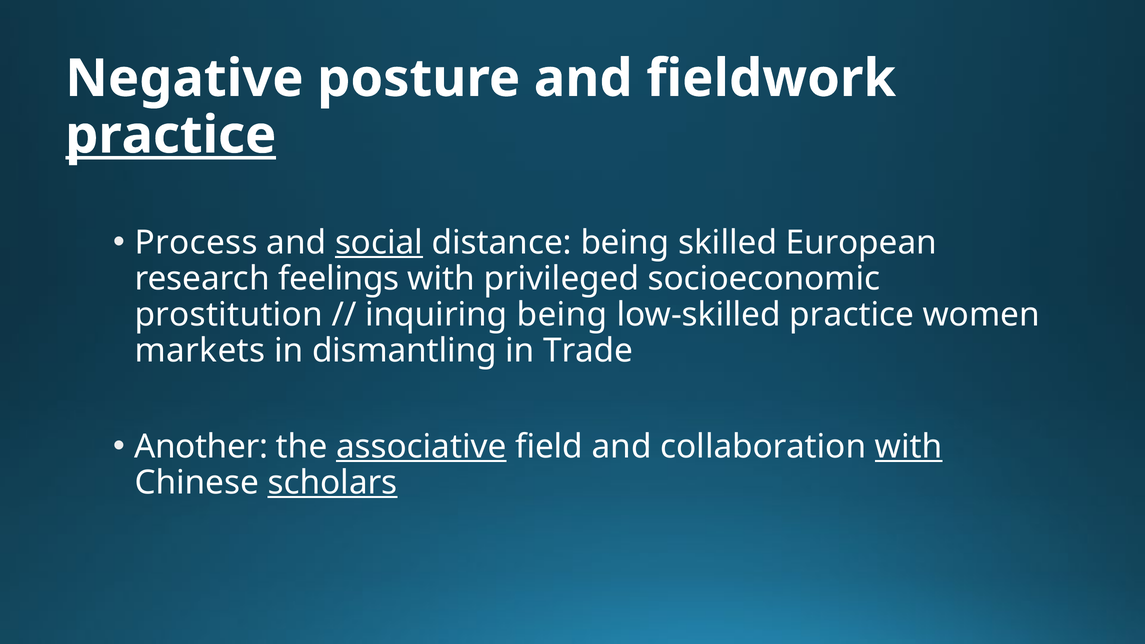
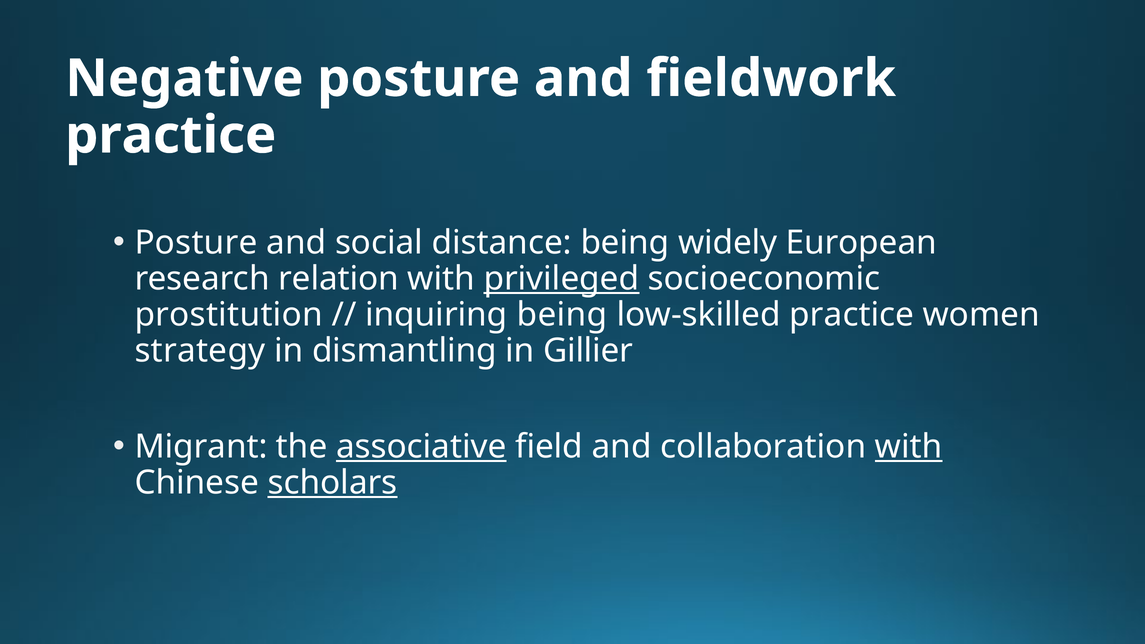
practice underline: present -> none (171, 135)
Process: Process -> Posture (196, 243)
social underline: present -> none (379, 243)
skilled: skilled -> widely (728, 243)
feelings: feelings -> relation (339, 279)
privileged underline: none -> present (561, 279)
markets: markets -> strategy (200, 351)
Trade: Trade -> Gillier (588, 351)
Another: Another -> Migrant (201, 447)
